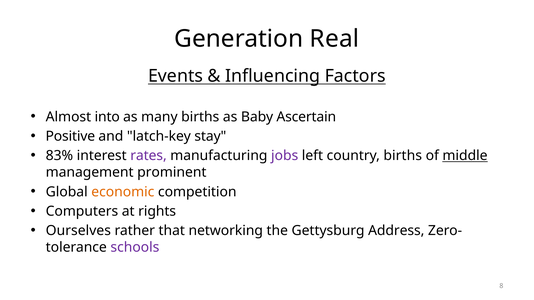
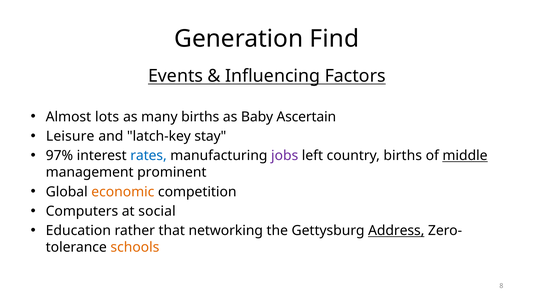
Real: Real -> Find (334, 39)
into: into -> lots (107, 117)
Positive: Positive -> Leisure (70, 136)
83%: 83% -> 97% (59, 156)
rates colour: purple -> blue (148, 156)
rights: rights -> social (157, 212)
Ourselves: Ourselves -> Education (78, 231)
Address underline: none -> present (396, 231)
schools colour: purple -> orange (135, 248)
